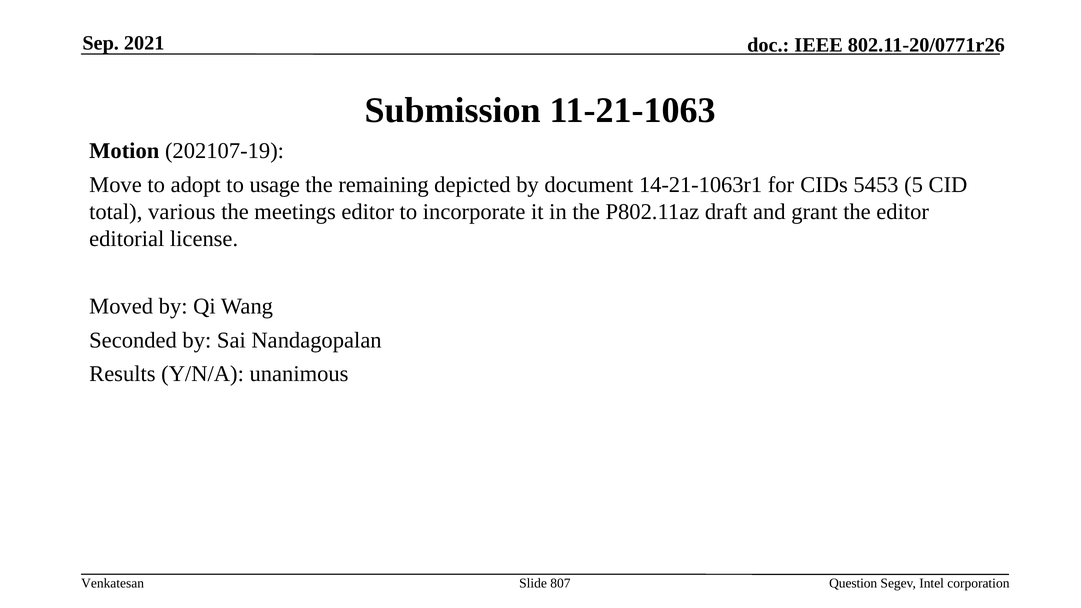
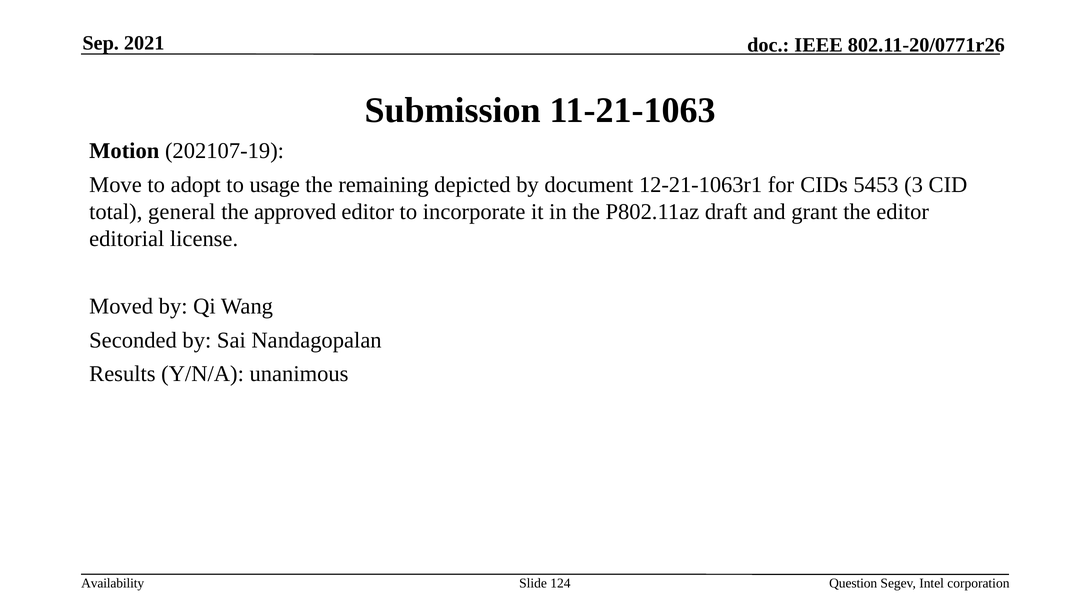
14-21-1063r1: 14-21-1063r1 -> 12-21-1063r1 (701, 185)
5: 5 -> 3 (914, 185)
various: various -> general (182, 212)
meetings: meetings -> approved (295, 212)
Venkatesan: Venkatesan -> Availability (113, 583)
807: 807 -> 124 (560, 583)
